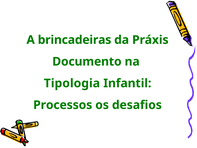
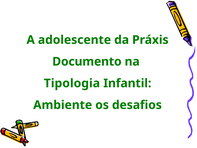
brincadeiras: brincadeiras -> adolescente (74, 40)
Processos: Processos -> Ambiente (63, 105)
